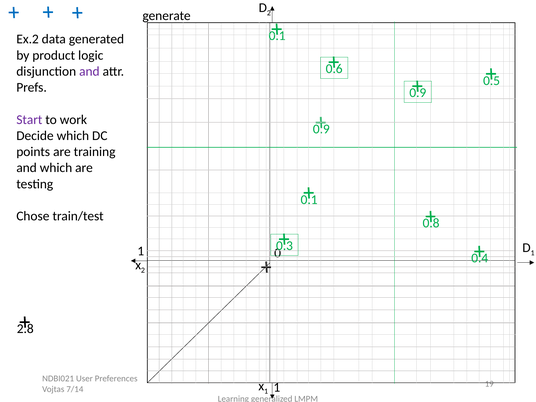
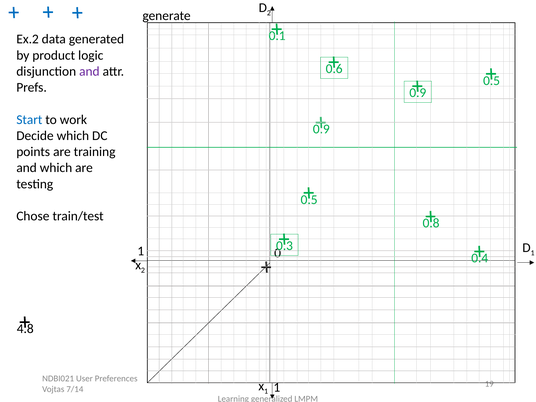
Start colour: purple -> blue (29, 120)
0.1: 0.1 -> 0.5 (309, 200)
2.8: 2.8 -> 4.8 (25, 329)
